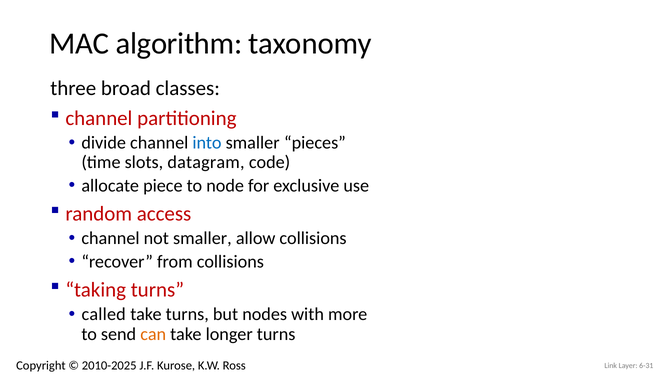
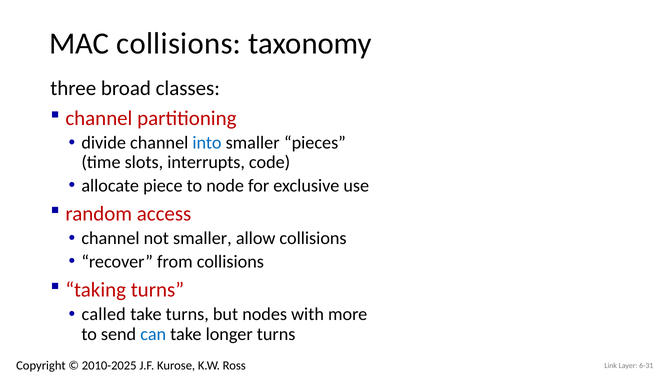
MAC algorithm: algorithm -> collisions (179, 44)
datagram: datagram -> interrupts (206, 162)
can colour: orange -> blue (153, 334)
